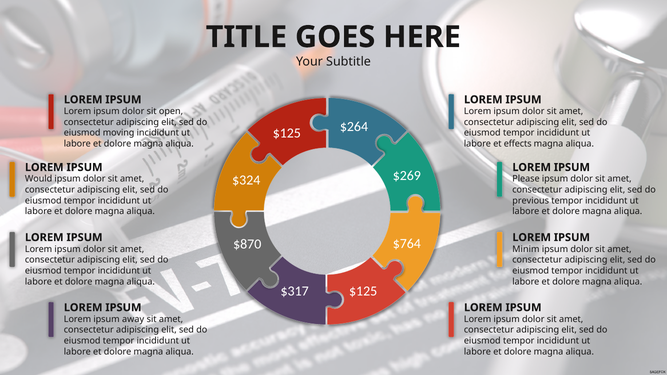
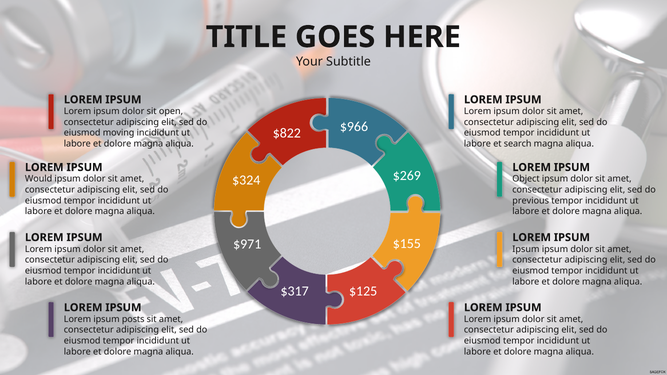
$264: $264 -> $966 (354, 127)
$125: $125 -> $822 (287, 133)
effects: effects -> search (518, 144)
Please: Please -> Object (526, 179)
$764: $764 -> $155 (407, 244)
$870: $870 -> $971 (247, 244)
Minim: Minim -> Ipsum (526, 249)
away: away -> posts (133, 319)
